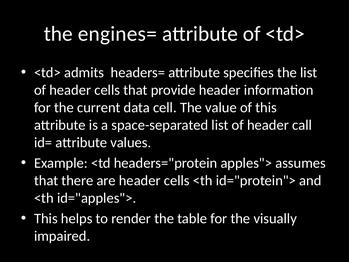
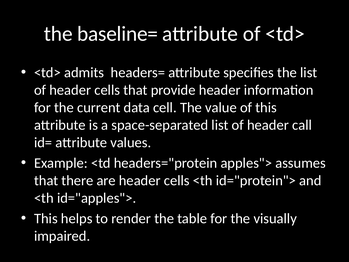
engines=: engines= -> baseline= (118, 34)
